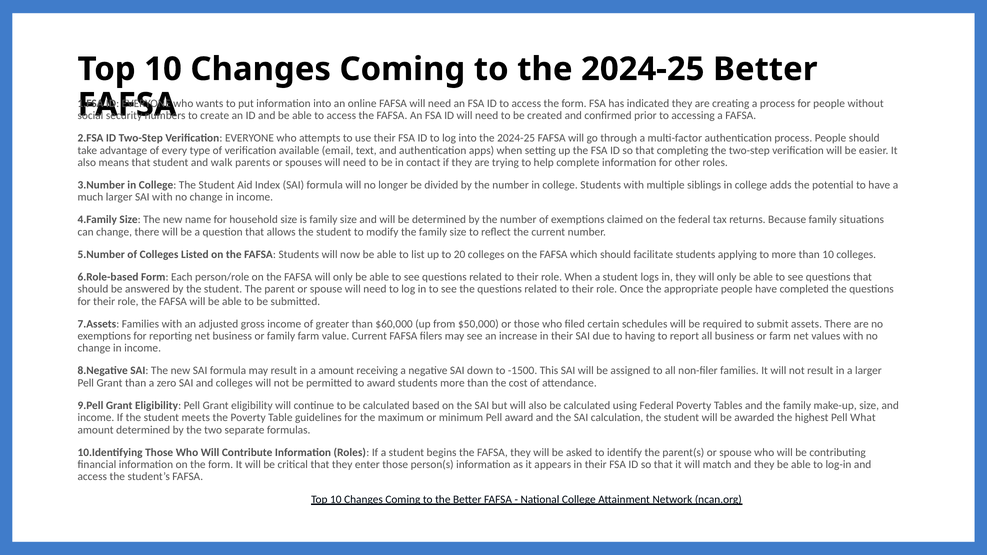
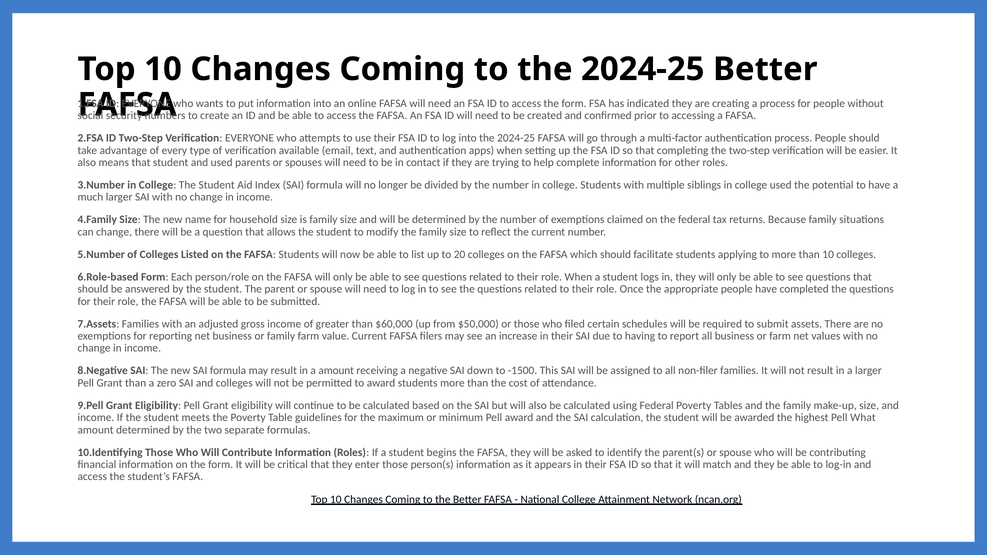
and walk: walk -> used (222, 163)
college adds: adds -> used (781, 185)
